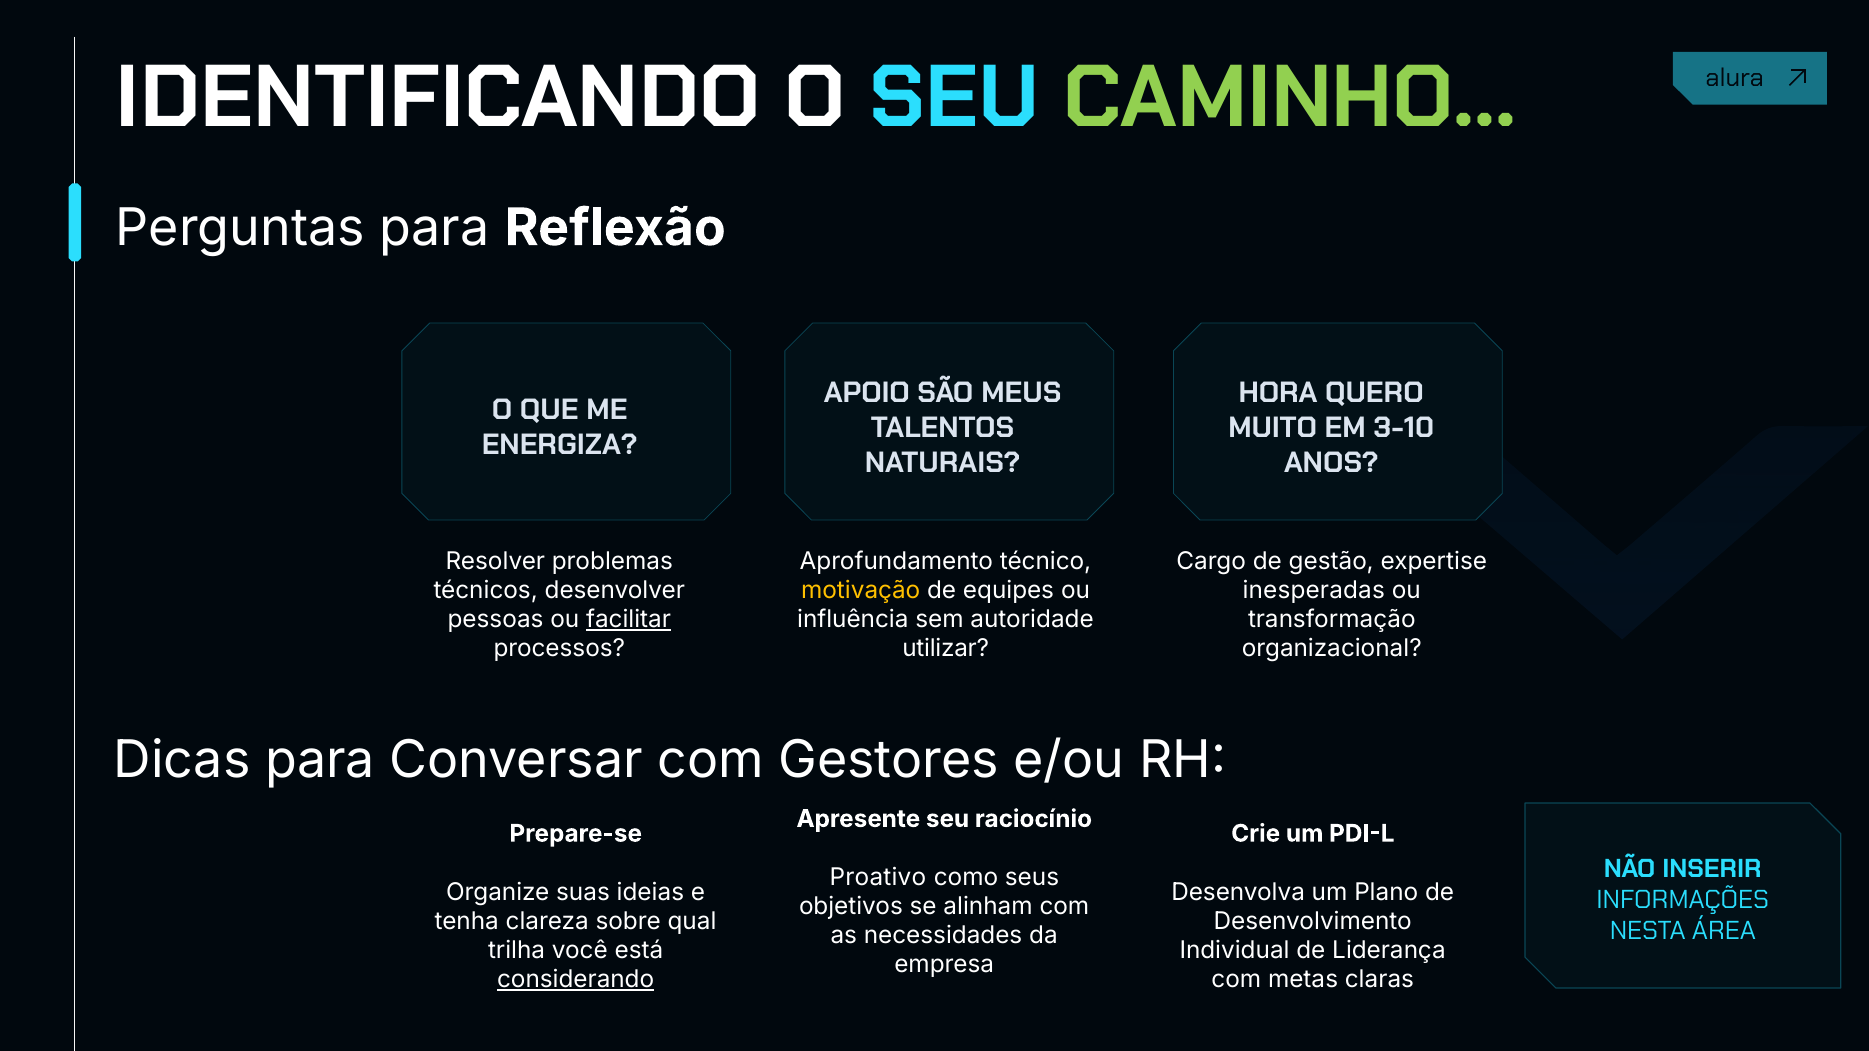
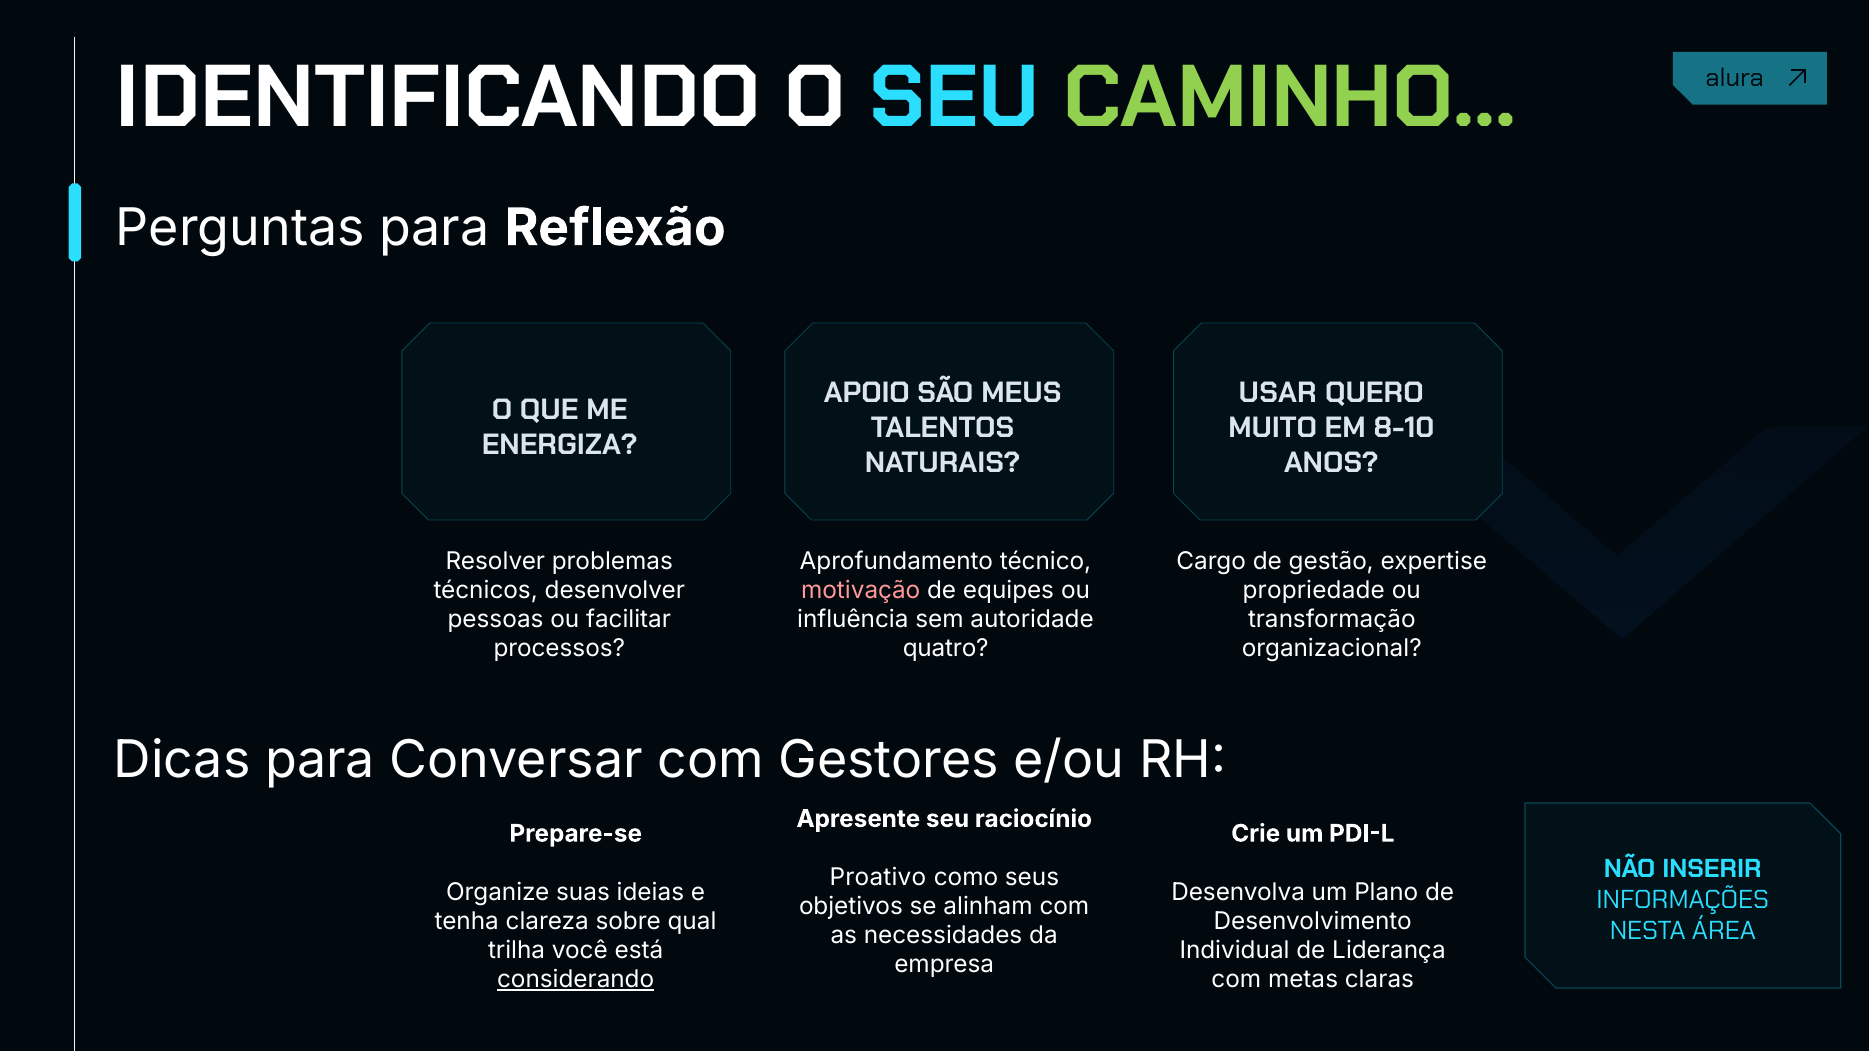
HORA: HORA -> USAR (1278, 393)
3-10: 3-10 -> 8-10 (1404, 428)
motivação colour: yellow -> pink (861, 590)
inesperadas: inesperadas -> propriedade (1314, 590)
facilitar underline: present -> none (629, 620)
utilizar: utilizar -> quatro (946, 649)
